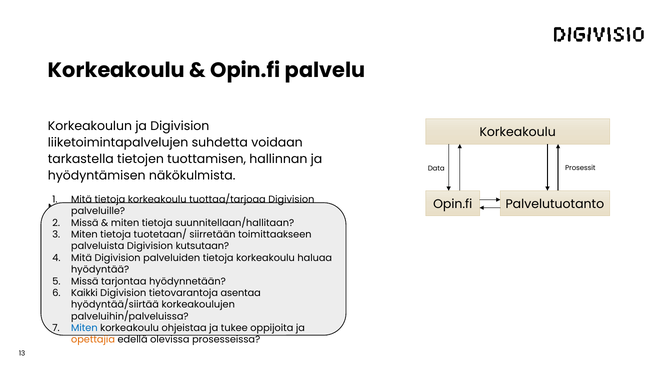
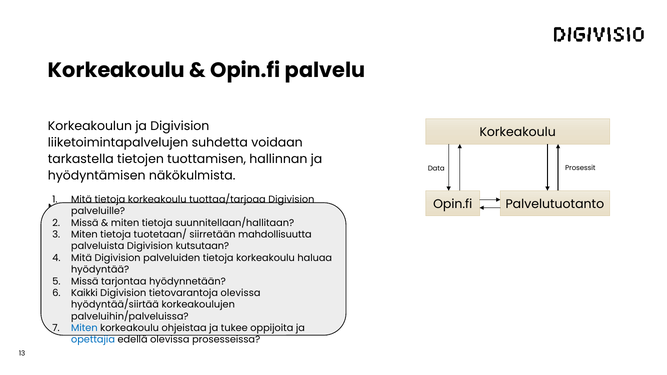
toimittaakseen: toimittaakseen -> mahdollisuutta (275, 235)
tietovarantoja asentaa: asentaa -> olevissa (241, 293)
opettajia colour: orange -> blue (93, 340)
